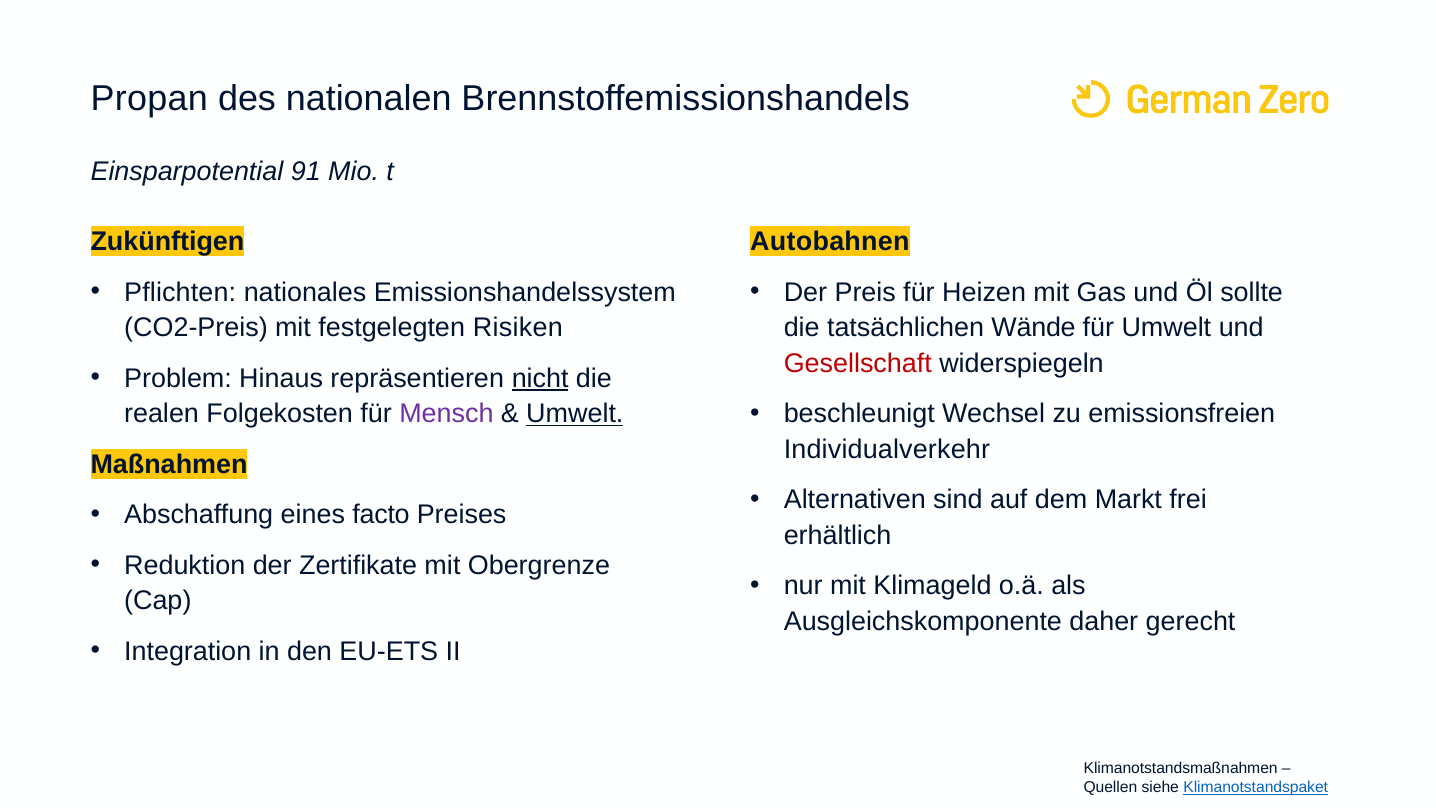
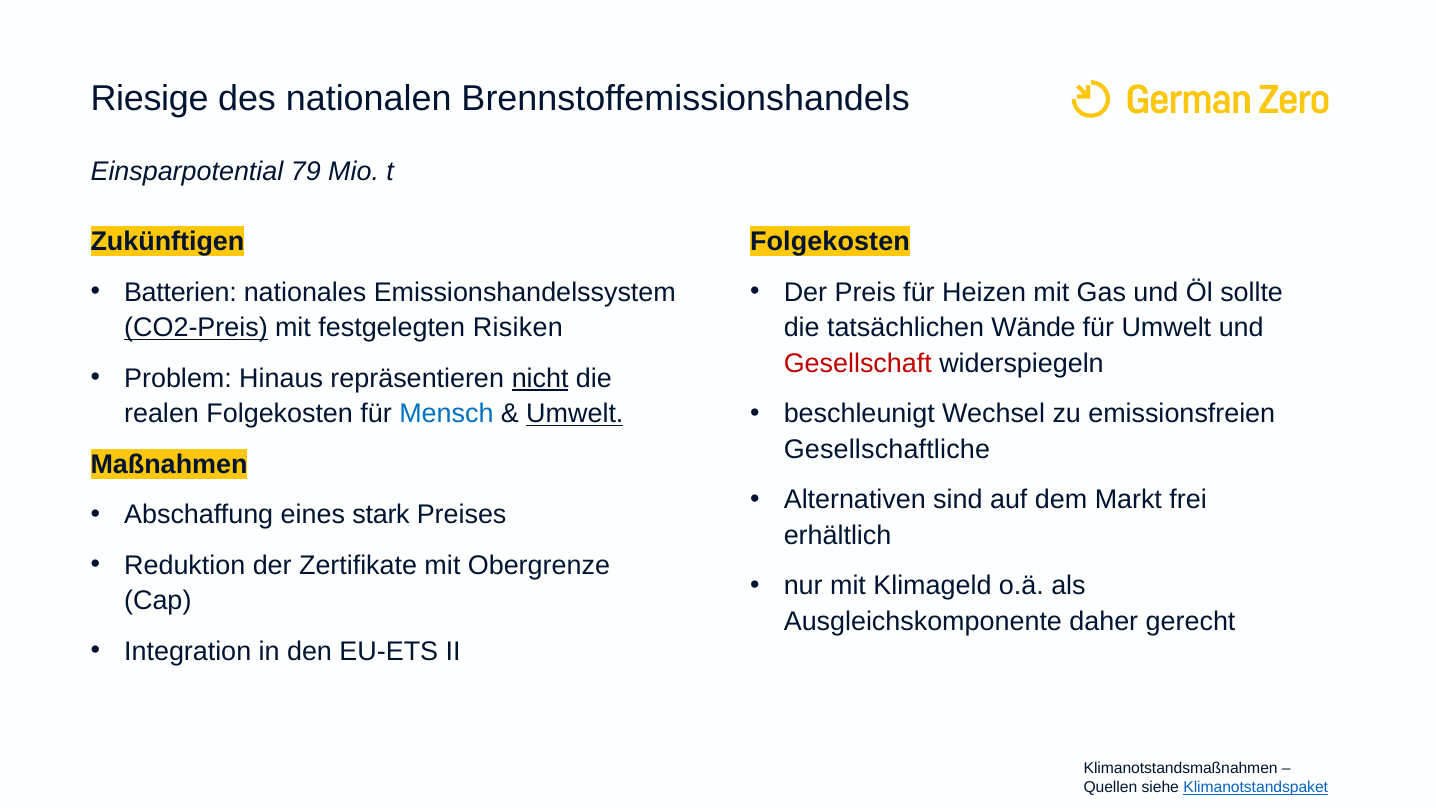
Propan: Propan -> Riesige (150, 99)
91: 91 -> 79 (306, 172)
Autobahnen: Autobahnen -> Folgekosten (830, 242)
Pflichten: Pflichten -> Batterien (180, 292)
CO2-Preis underline: none -> present (196, 328)
Mensch colour: purple -> blue (446, 414)
Individualverkehr: Individualverkehr -> Gesellschaftliche (887, 449)
facto: facto -> stark (381, 515)
